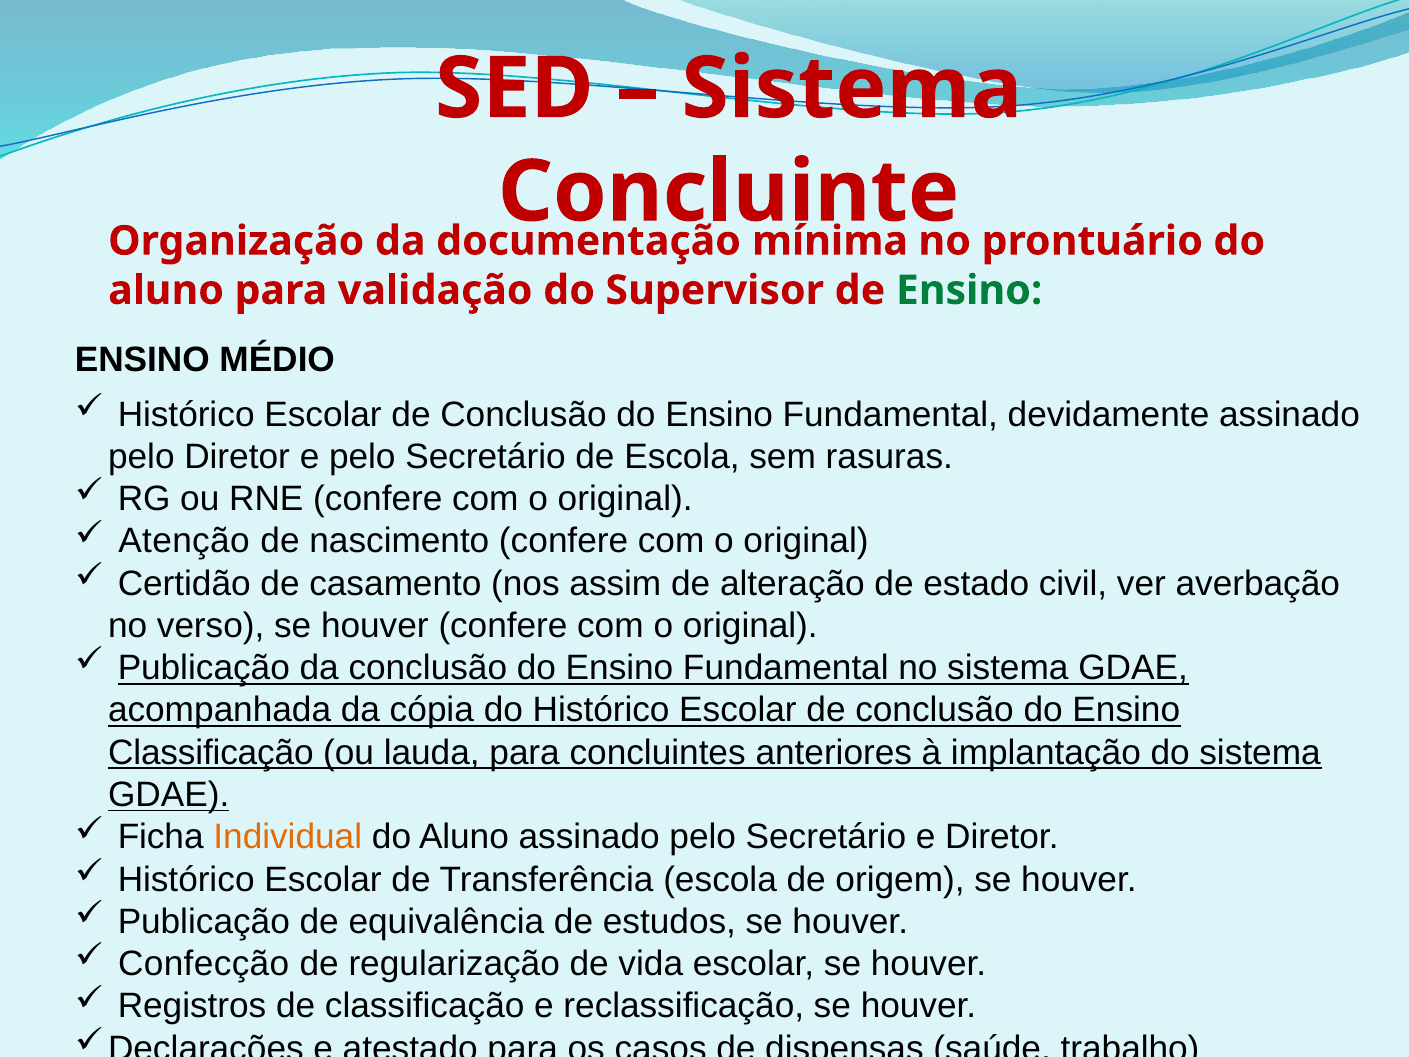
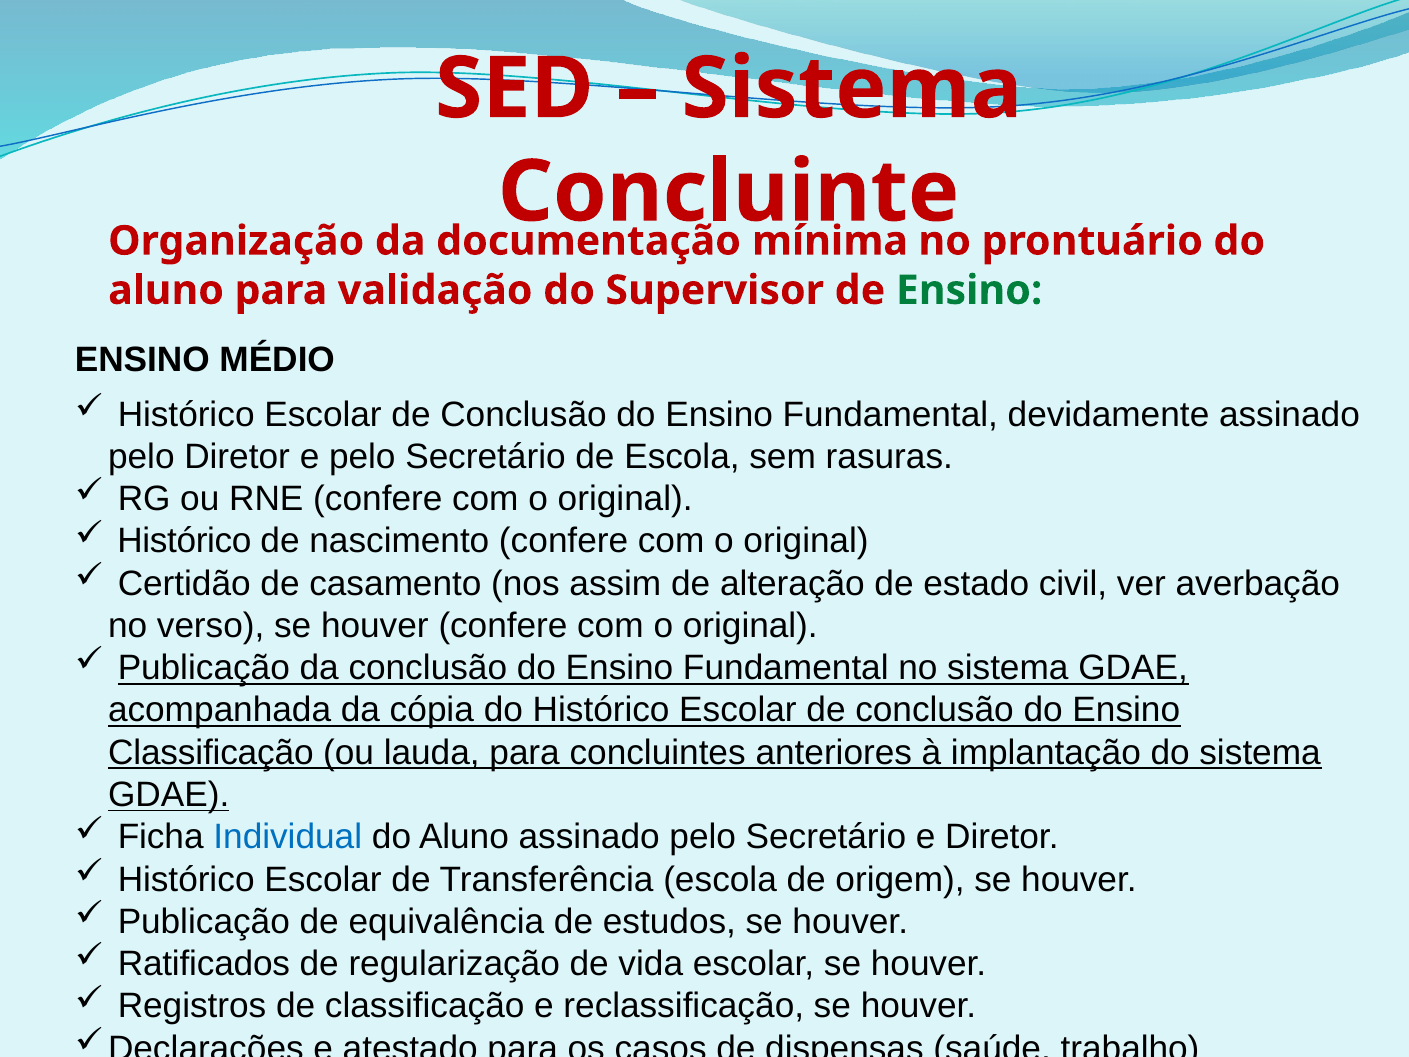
Atenção: Atenção -> Histórico (184, 541)
Individual colour: orange -> blue (288, 837)
Confecção: Confecção -> Ratificados (204, 964)
